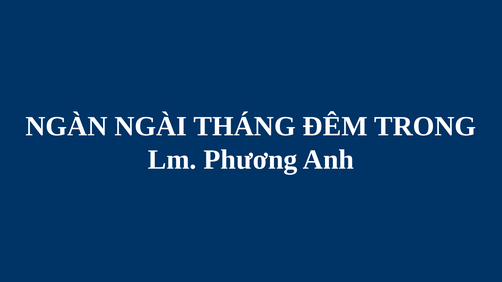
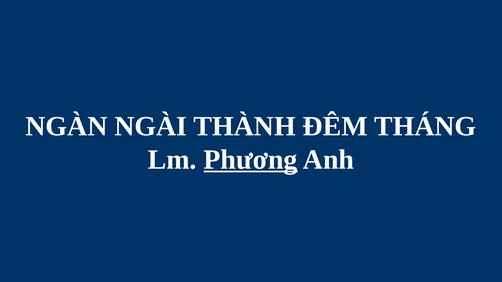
THÁNG: THÁNG -> THÀNH (245, 126)
TRONG: TRONG -> THÁNG (425, 126)
Phương underline: none -> present (251, 160)
